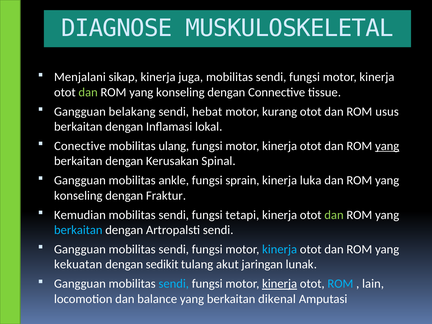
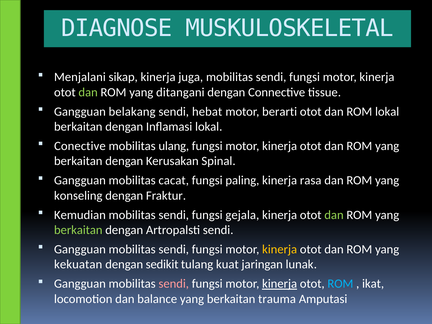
konseling: konseling -> ditangani (180, 92)
kurang: kurang -> berarti (280, 112)
ROM usus: usus -> lokal (387, 112)
yang underline: present -> none (387, 146)
ankle: ankle -> cacat (174, 180)
sprain: sprain -> paling (242, 180)
luka: luka -> rasa (311, 180)
tetapi: tetapi -> gejala (242, 215)
berkaitan colour: light blue -> light green (78, 230)
kinerja colour: light blue -> yellow (280, 249)
akut: akut -> kuat (227, 264)
sendi colour: light blue -> pink (174, 284)
lain: lain -> ikat (373, 284)
dikenal: dikenal -> trauma (277, 299)
